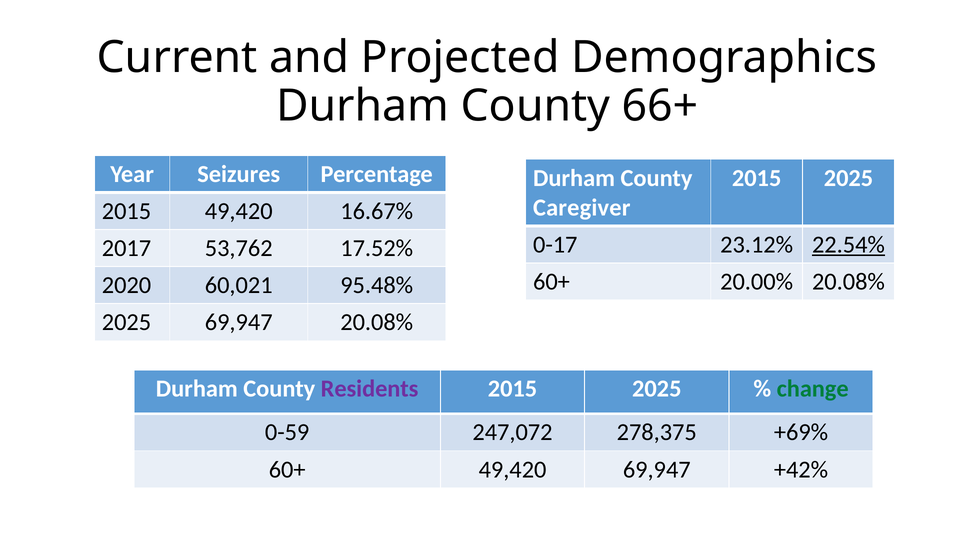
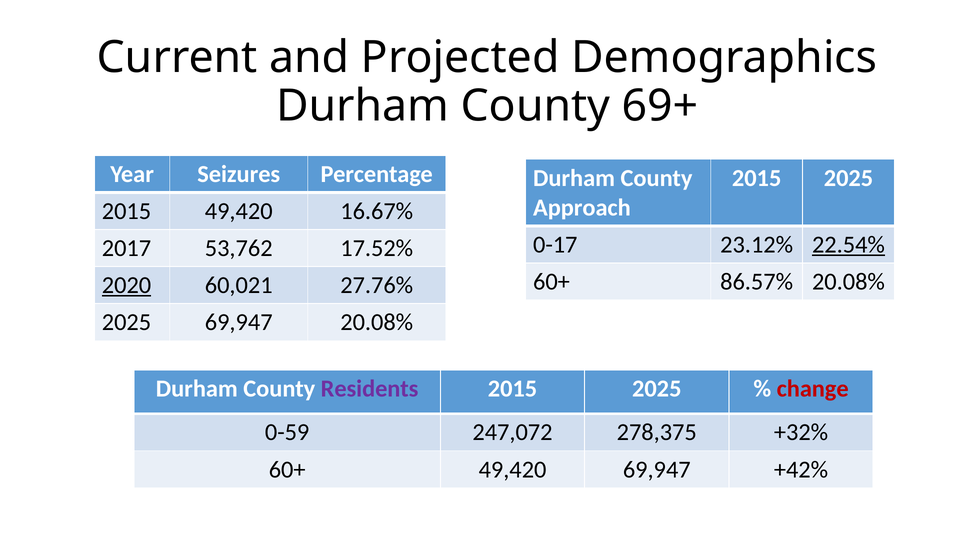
66+: 66+ -> 69+ (660, 106)
Caregiver: Caregiver -> Approach (582, 208)
20.00%: 20.00% -> 86.57% (757, 282)
2020 underline: none -> present (127, 286)
95.48%: 95.48% -> 27.76% (377, 286)
change colour: green -> red (813, 389)
+69%: +69% -> +32% (801, 433)
